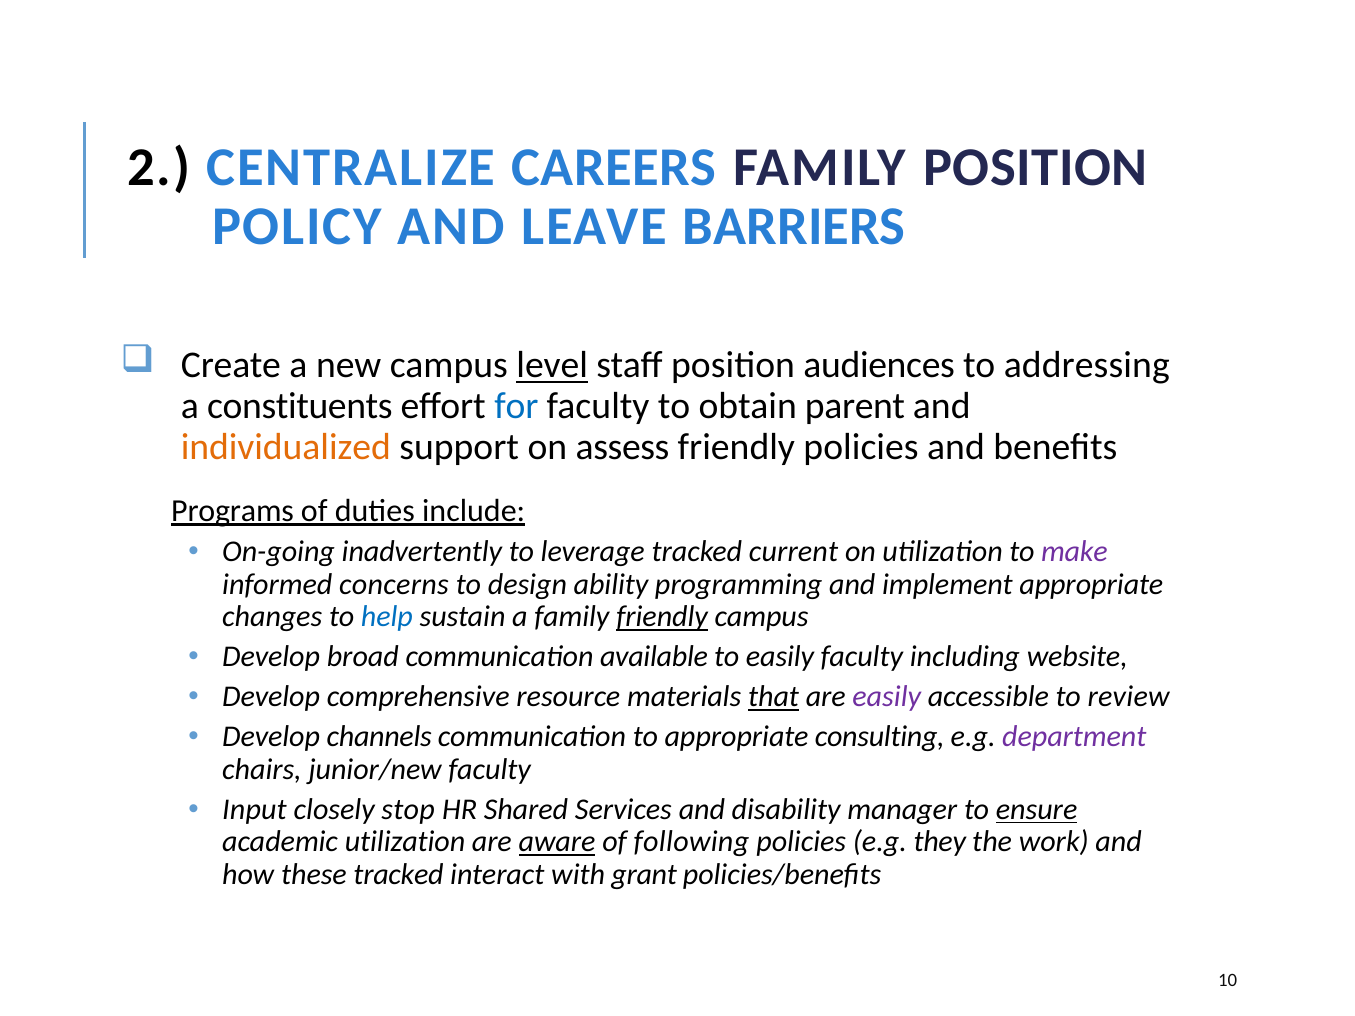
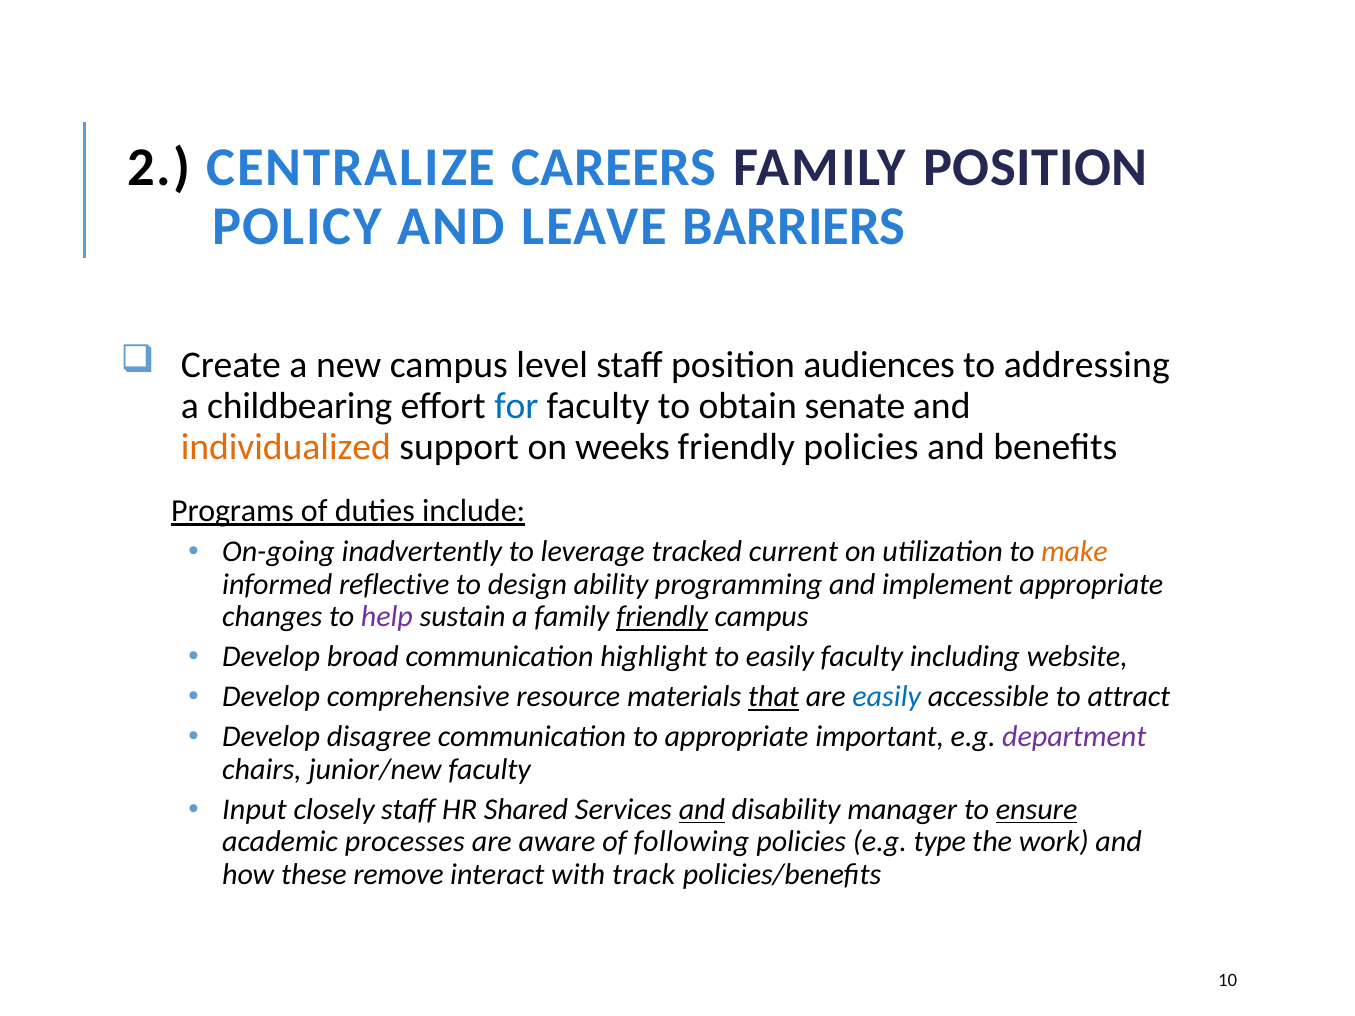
level underline: present -> none (552, 366)
constituents: constituents -> childbearing (300, 406)
parent: parent -> senate (855, 406)
assess: assess -> weeks (623, 447)
make colour: purple -> orange (1074, 552)
concerns: concerns -> reflective (394, 585)
help colour: blue -> purple (387, 617)
available: available -> highlight (654, 657)
easily colour: purple -> blue (887, 697)
review: review -> attract (1129, 697)
channels: channels -> disagree (379, 737)
consulting: consulting -> important (880, 737)
closely stop: stop -> staff (408, 810)
and underline: none -> present (702, 810)
academic utilization: utilization -> processes (405, 842)
aware underline: present -> none (557, 842)
they: they -> type (940, 842)
these tracked: tracked -> remove (399, 875)
grant: grant -> track (644, 875)
